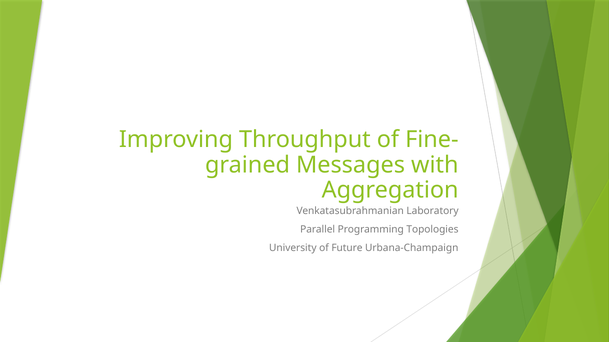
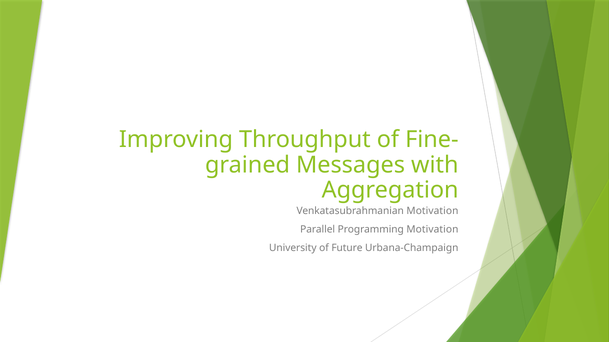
Venkatasubrahmanian Laboratory: Laboratory -> Motivation (432, 211)
Programming Topologies: Topologies -> Motivation (432, 230)
